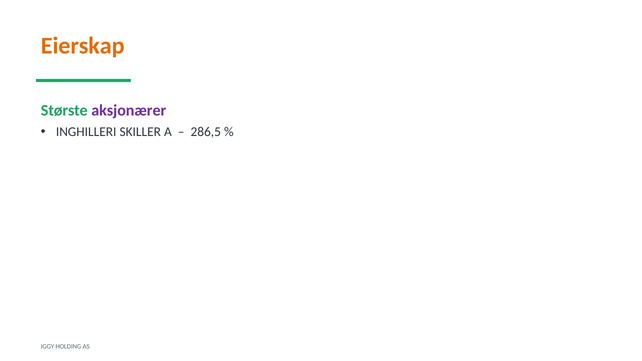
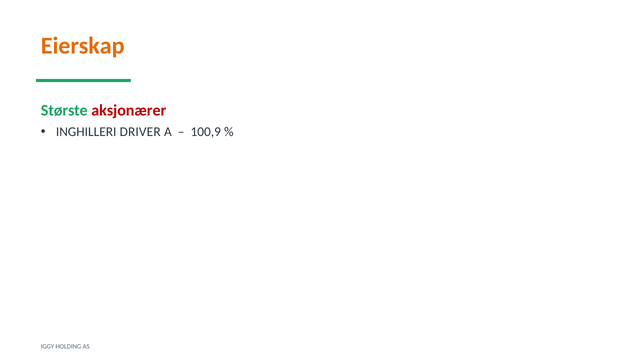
aksjonærer colour: purple -> red (129, 111)
SKILLER: SKILLER -> DRIVER (140, 132)
286,5: 286,5 -> 100,9 (206, 132)
